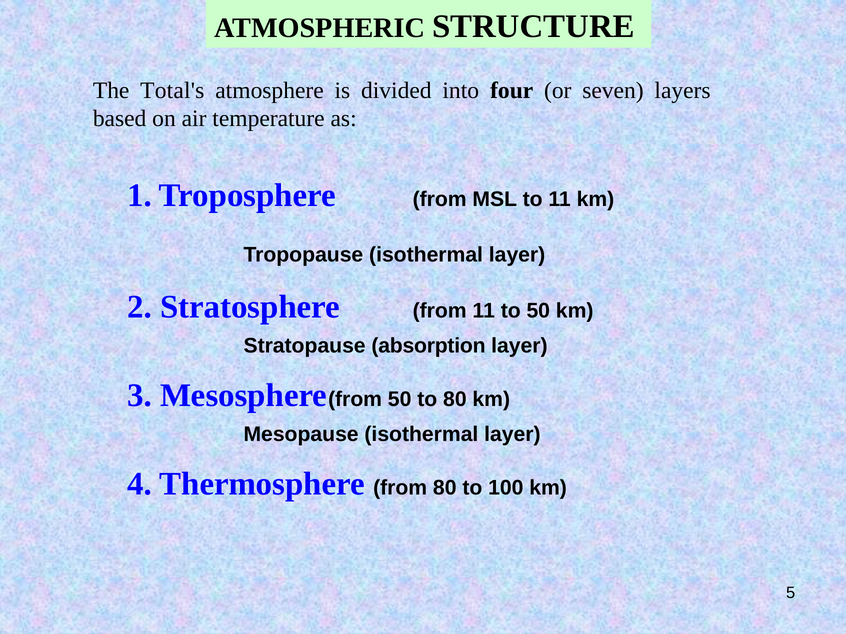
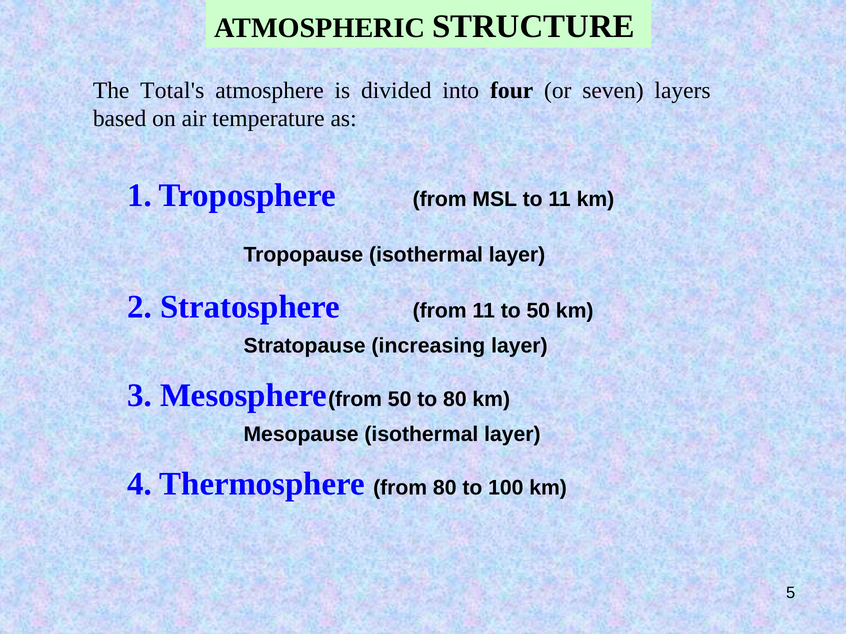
absorption: absorption -> increasing (428, 346)
